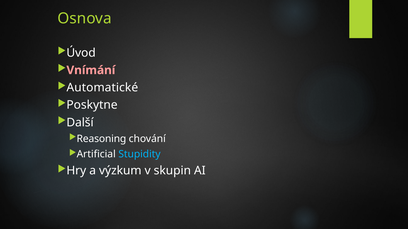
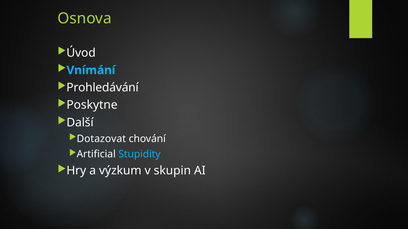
Vnímání colour: pink -> light blue (91, 70)
Automatické: Automatické -> Prohledávání (102, 88)
Reasoning: Reasoning -> Dotazovat (101, 139)
